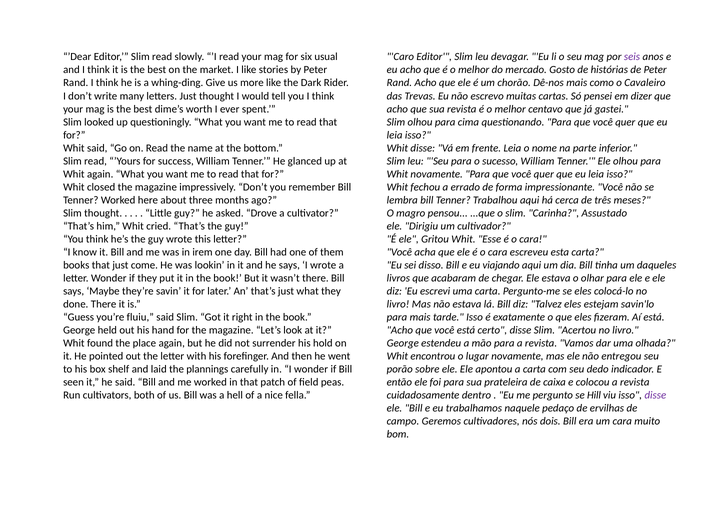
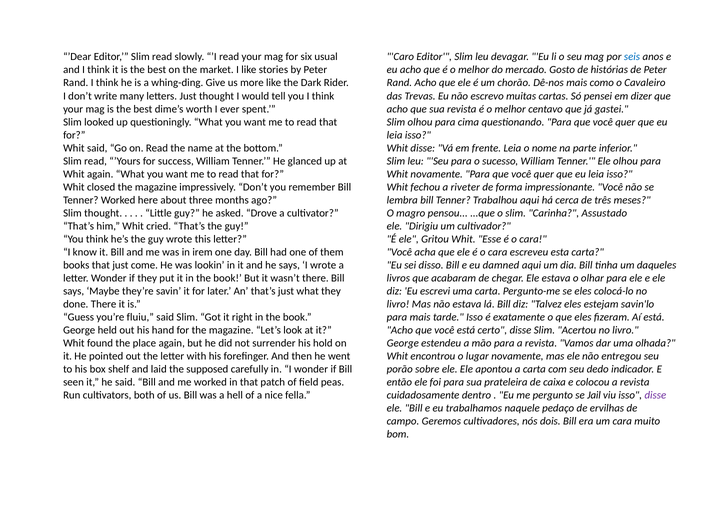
seis colour: purple -> blue (632, 57)
errado: errado -> riveter (465, 187)
viajando: viajando -> damned (501, 265)
plannings: plannings -> supposed (207, 370)
Hill: Hill -> Jail (594, 396)
